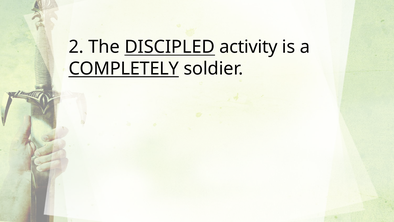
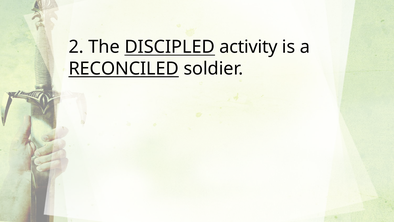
COMPLETELY: COMPLETELY -> RECONCILED (124, 68)
